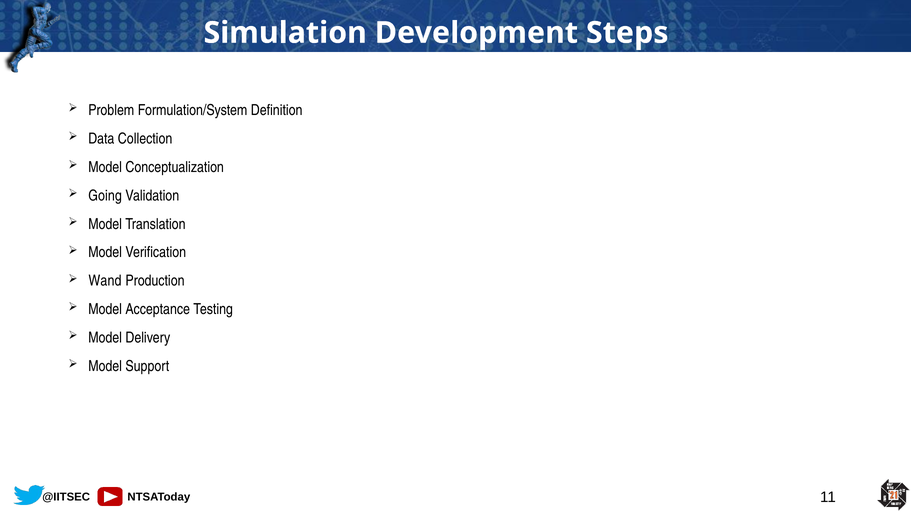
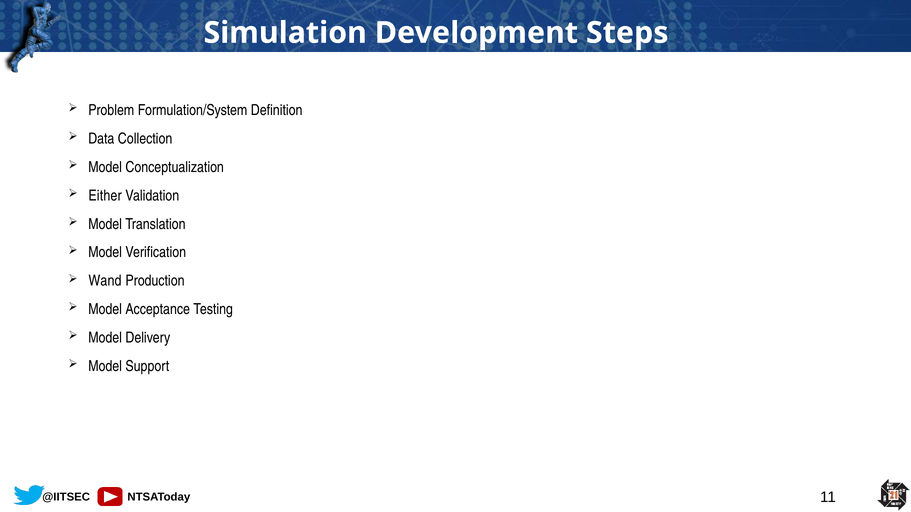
Going: Going -> Either (105, 196)
